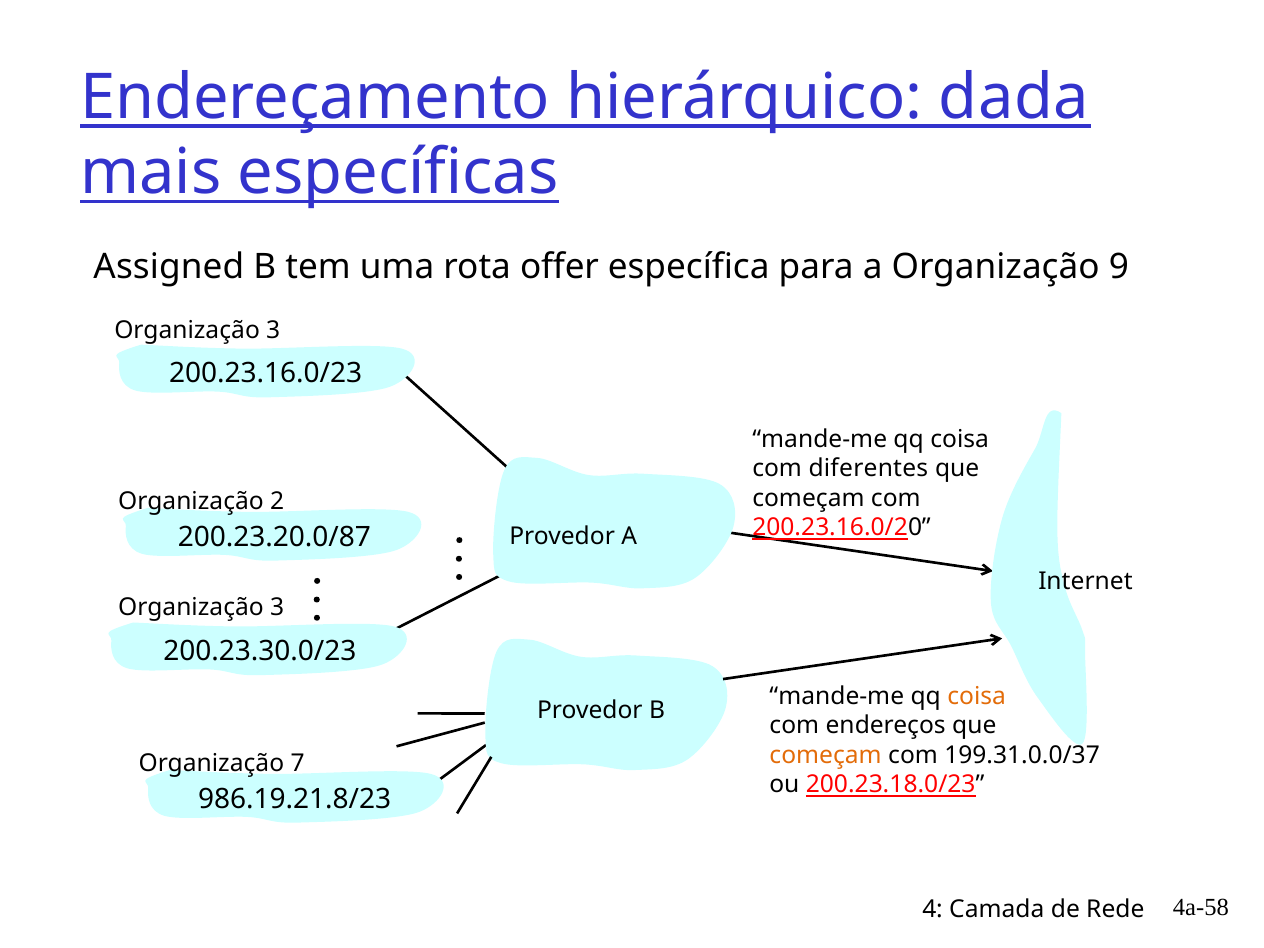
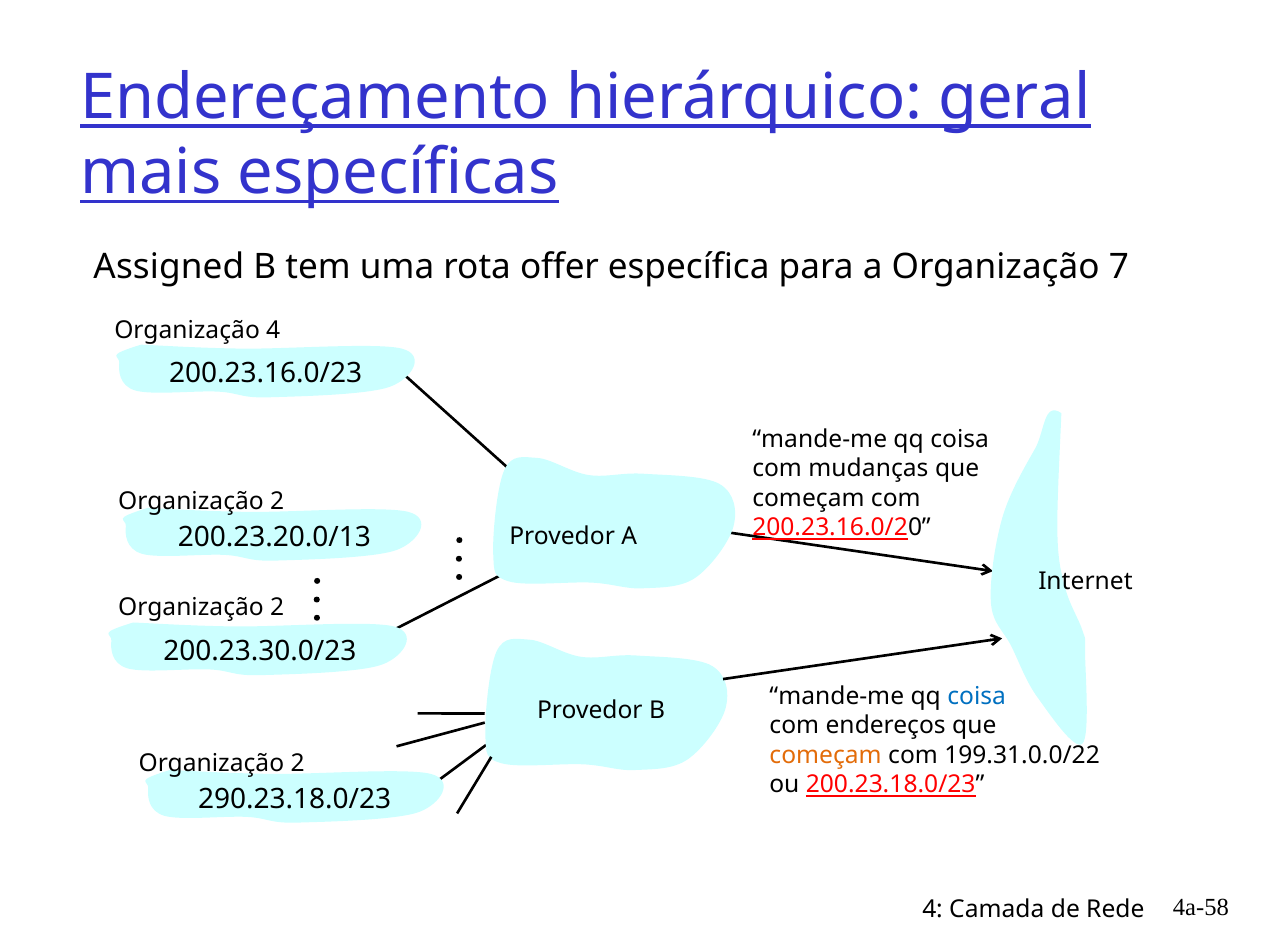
dada: dada -> geral (1015, 97)
9: 9 -> 7 (1119, 267)
3: 3 -> 4 (273, 330)
diferentes: diferentes -> mudanças (868, 469)
200.23.20.0/87: 200.23.20.0/87 -> 200.23.20.0/13 (274, 537)
3: 3 -> 2 (277, 608)
coisa colour: orange -> blue (977, 696)
199.31.0.0/37: 199.31.0.0/37 -> 199.31.0.0/22 (1022, 755)
7: 7 -> 2 (298, 763)
986.19.21.8/23: 986.19.21.8/23 -> 290.23.18.0/23 (295, 799)
